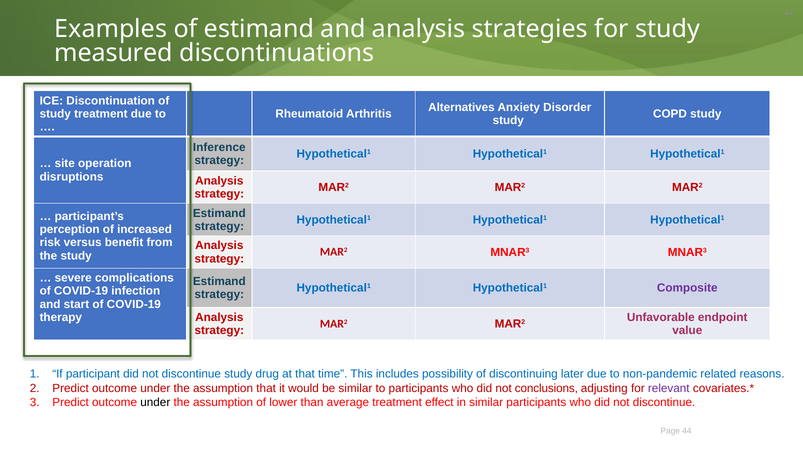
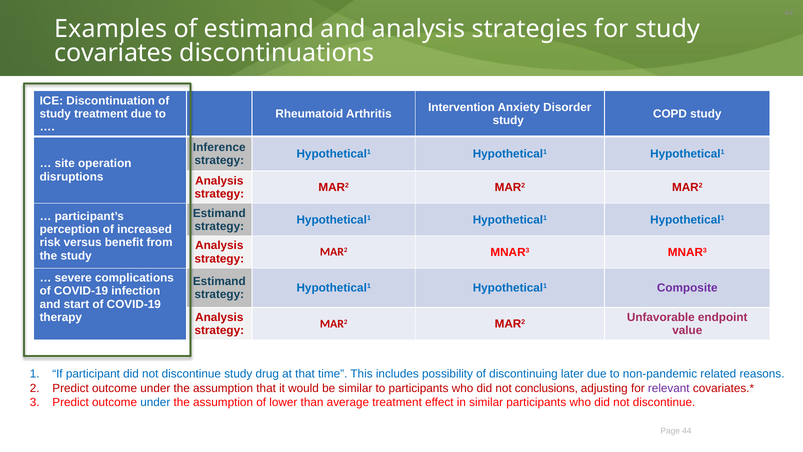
measured: measured -> covariates (114, 53)
Alternatives: Alternatives -> Intervention (461, 107)
under colour: black -> blue (155, 402)
